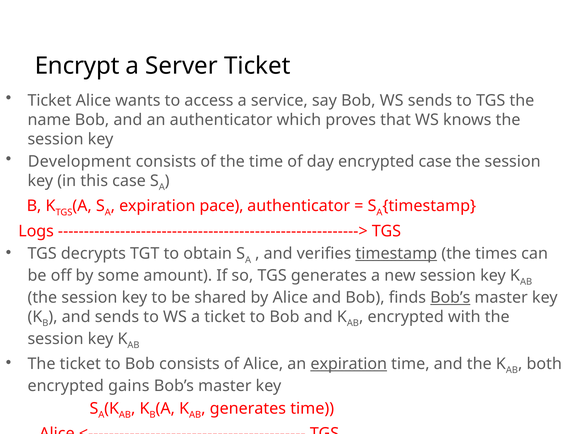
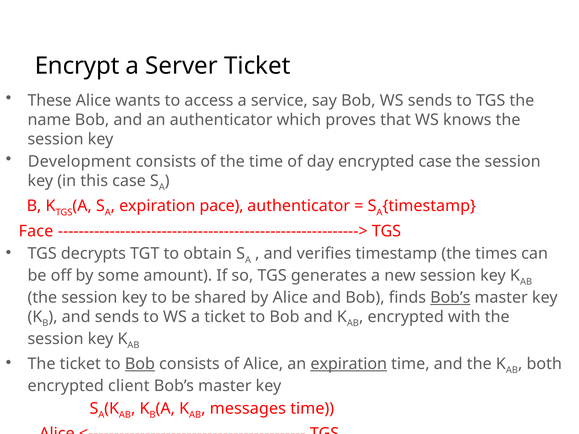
Ticket: Ticket -> These (50, 101)
Logs: Logs -> Face (36, 231)
timestamp underline: present -> none (396, 254)
Bob underline: none -> present (140, 364)
gains: gains -> client (129, 386)
generates: generates -> messages (248, 409)
